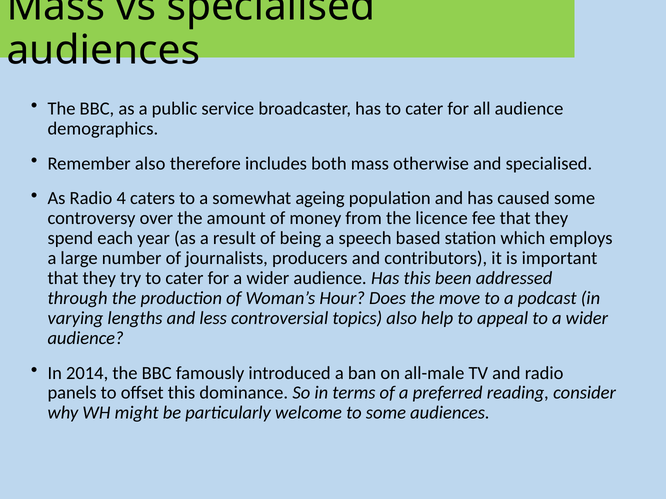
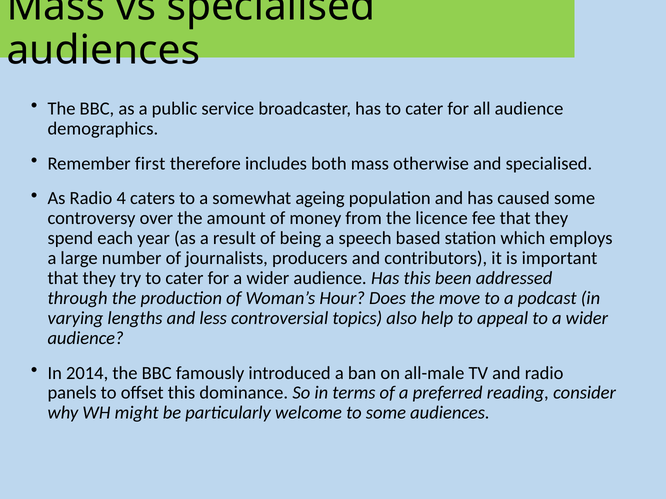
Remember also: also -> first (150, 164)
